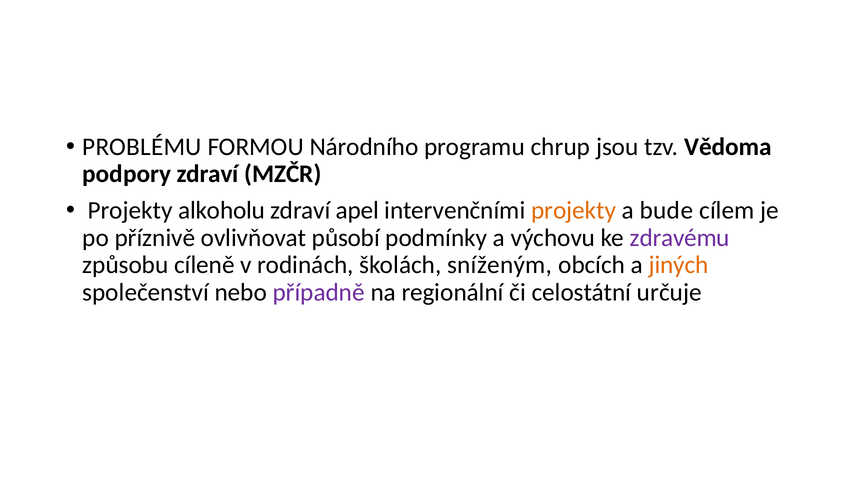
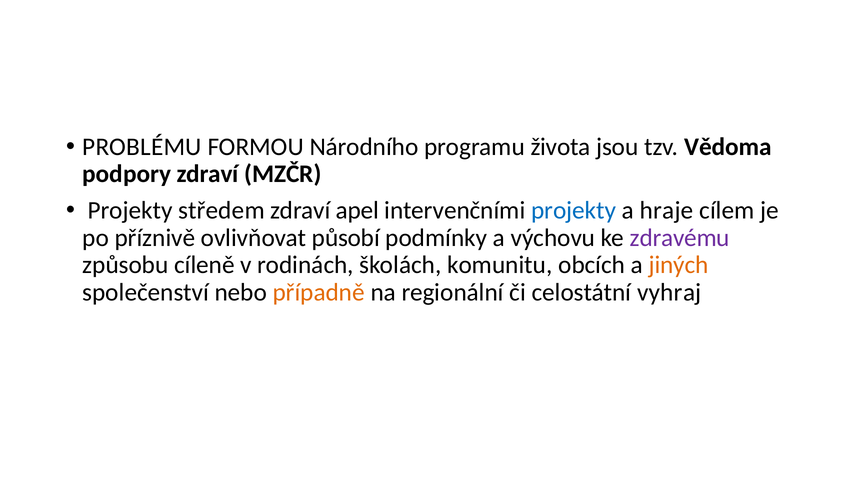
chrup: chrup -> života (561, 147)
alkoholu: alkoholu -> středem (221, 210)
projekty colour: orange -> blue (574, 210)
bude: bude -> hraje (666, 210)
sníženým: sníženým -> komunitu (500, 265)
případně colour: purple -> orange (319, 292)
určuje: určuje -> vyhraj (669, 292)
